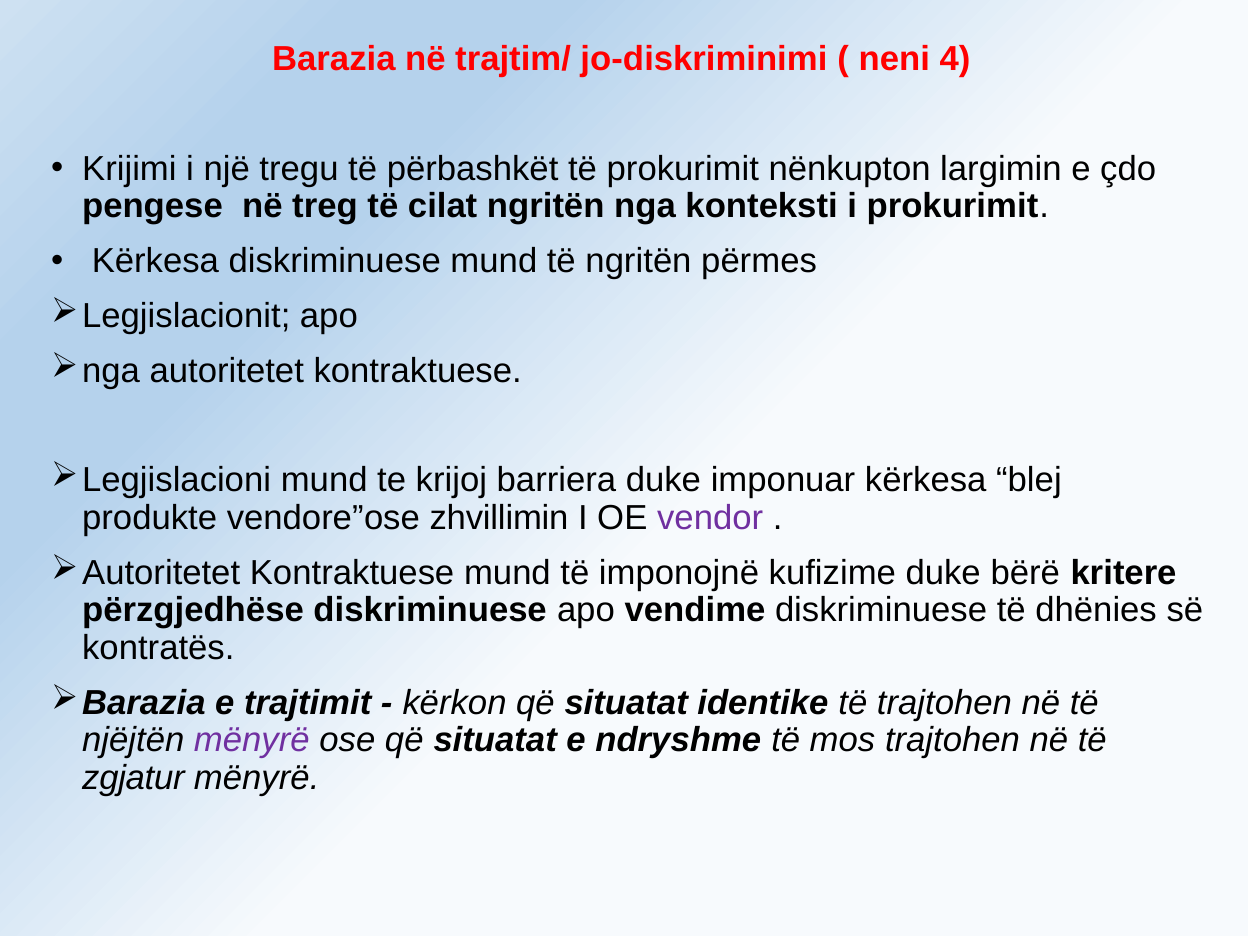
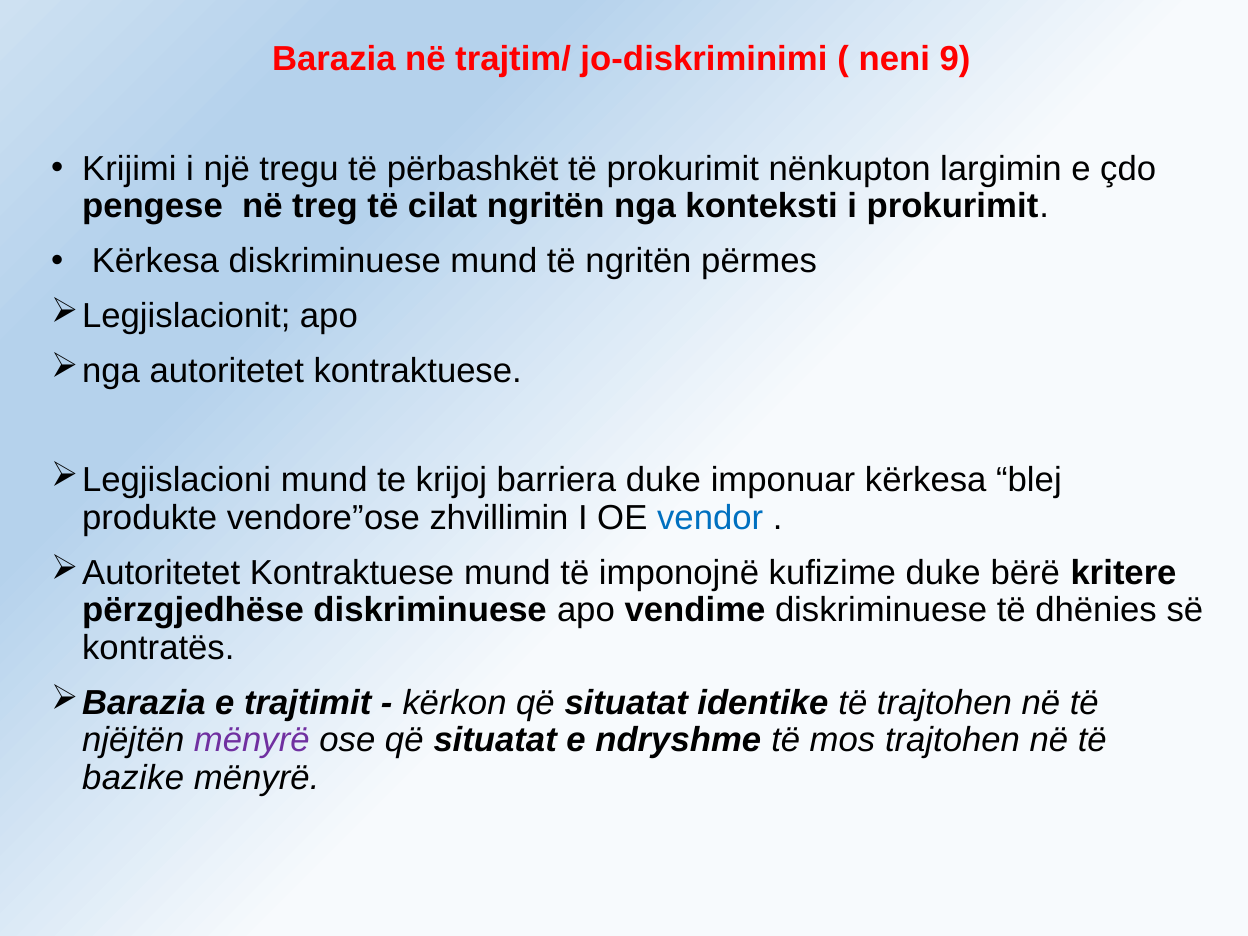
4: 4 -> 9 (955, 59)
vendor colour: purple -> blue (710, 518)
zgjatur: zgjatur -> bazike (133, 778)
